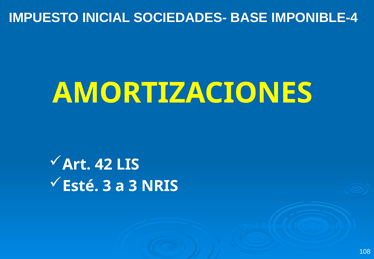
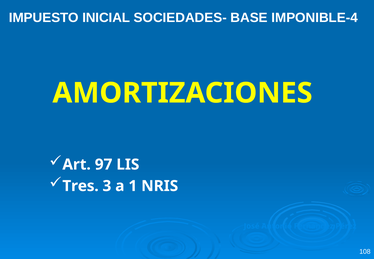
42: 42 -> 97 (104, 164)
Esté: Esté -> Tres (81, 186)
a 3: 3 -> 1 (133, 186)
